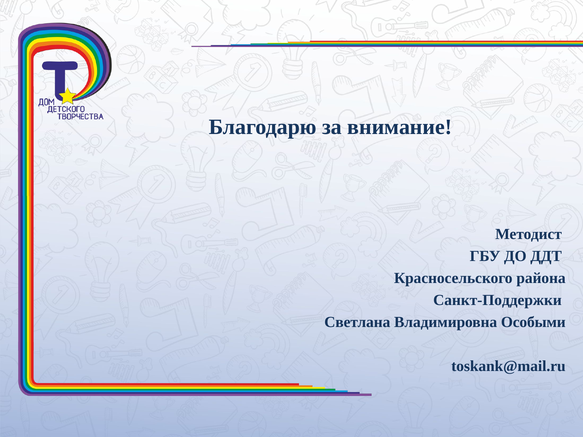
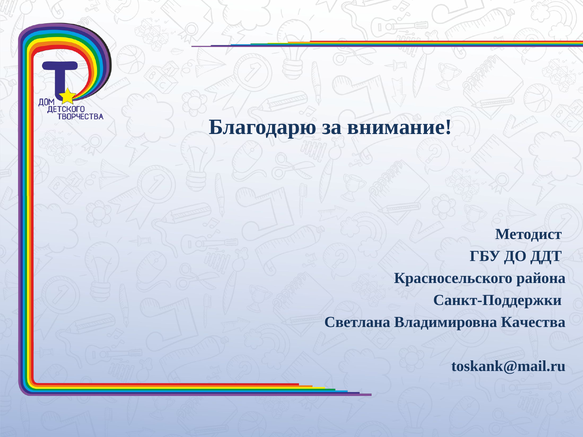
Особыми: Особыми -> Качества (533, 322)
